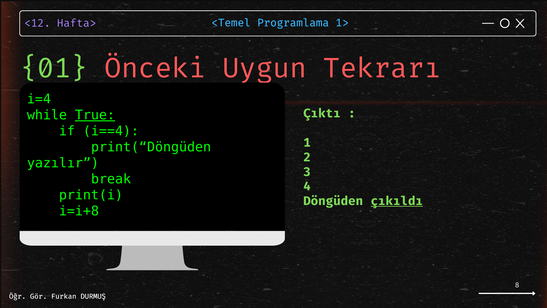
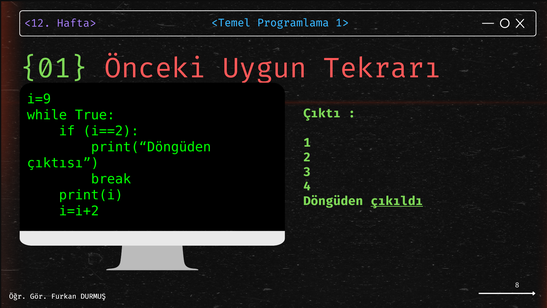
i=4: i=4 -> i=9 (39, 99)
True underline: present -> none (95, 115)
i==4: i==4 -> i==2 (111, 131)
yazılır: yazılır -> çıktısı (63, 163)
i=i+8: i=i+8 -> i=i+2 (79, 211)
